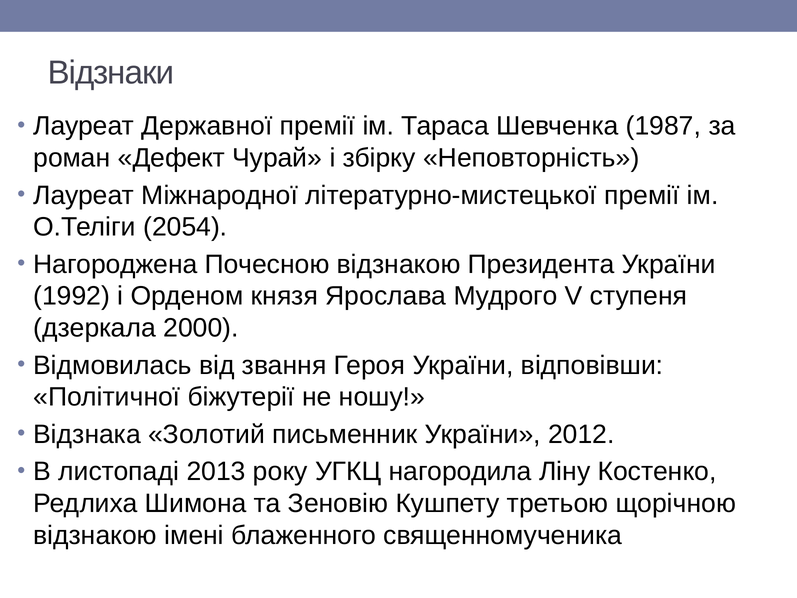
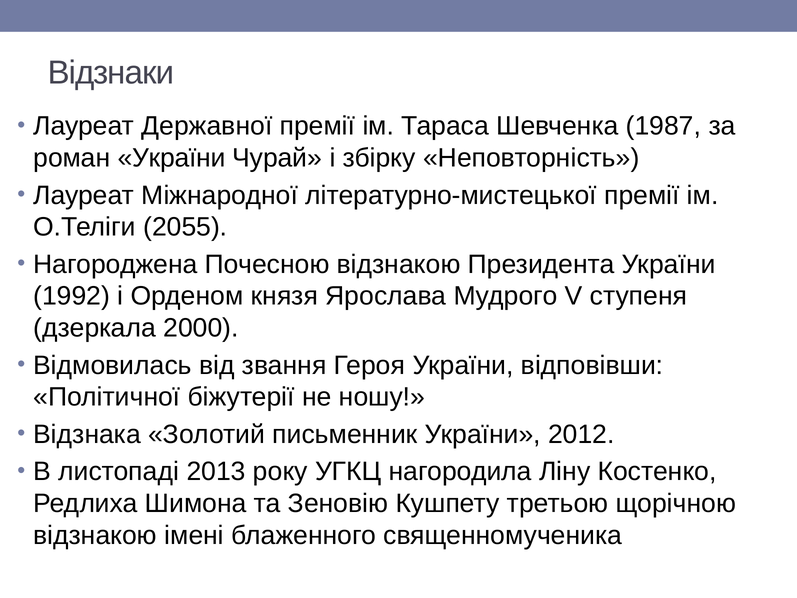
роман Дефект: Дефект -> України (172, 158)
2054: 2054 -> 2055 (185, 227)
